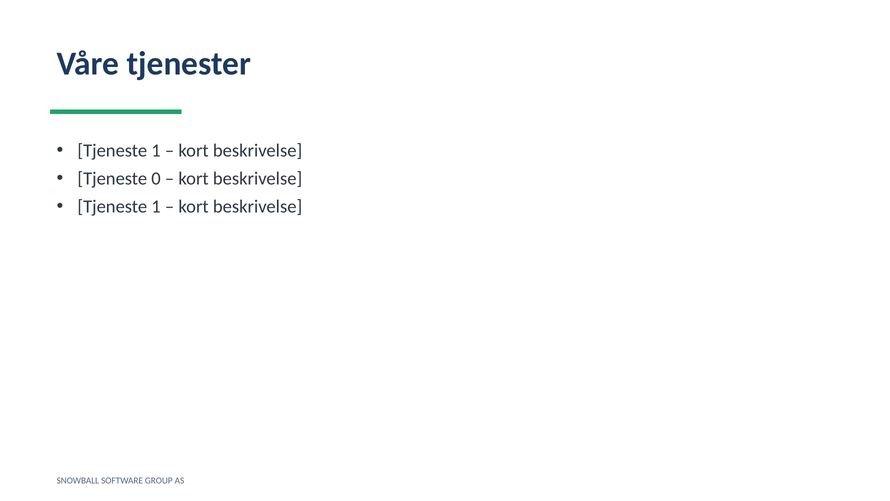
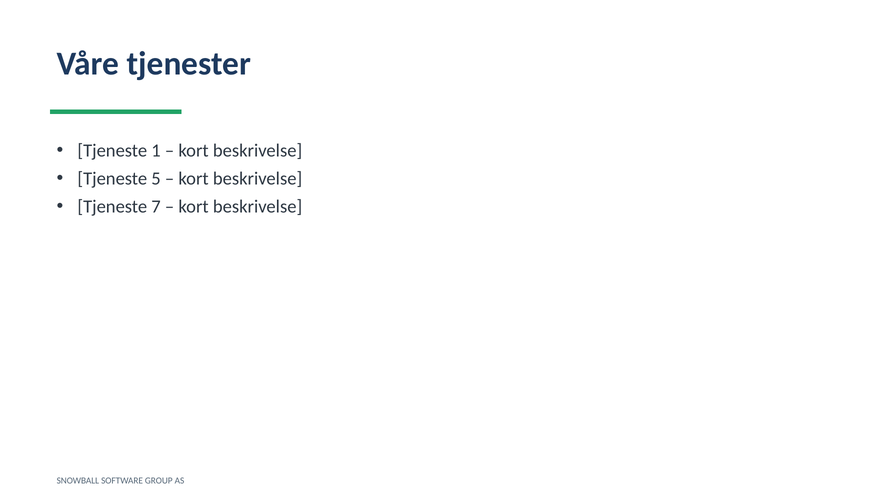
0: 0 -> 5 (156, 179)
1: 1 -> 7 (156, 206)
